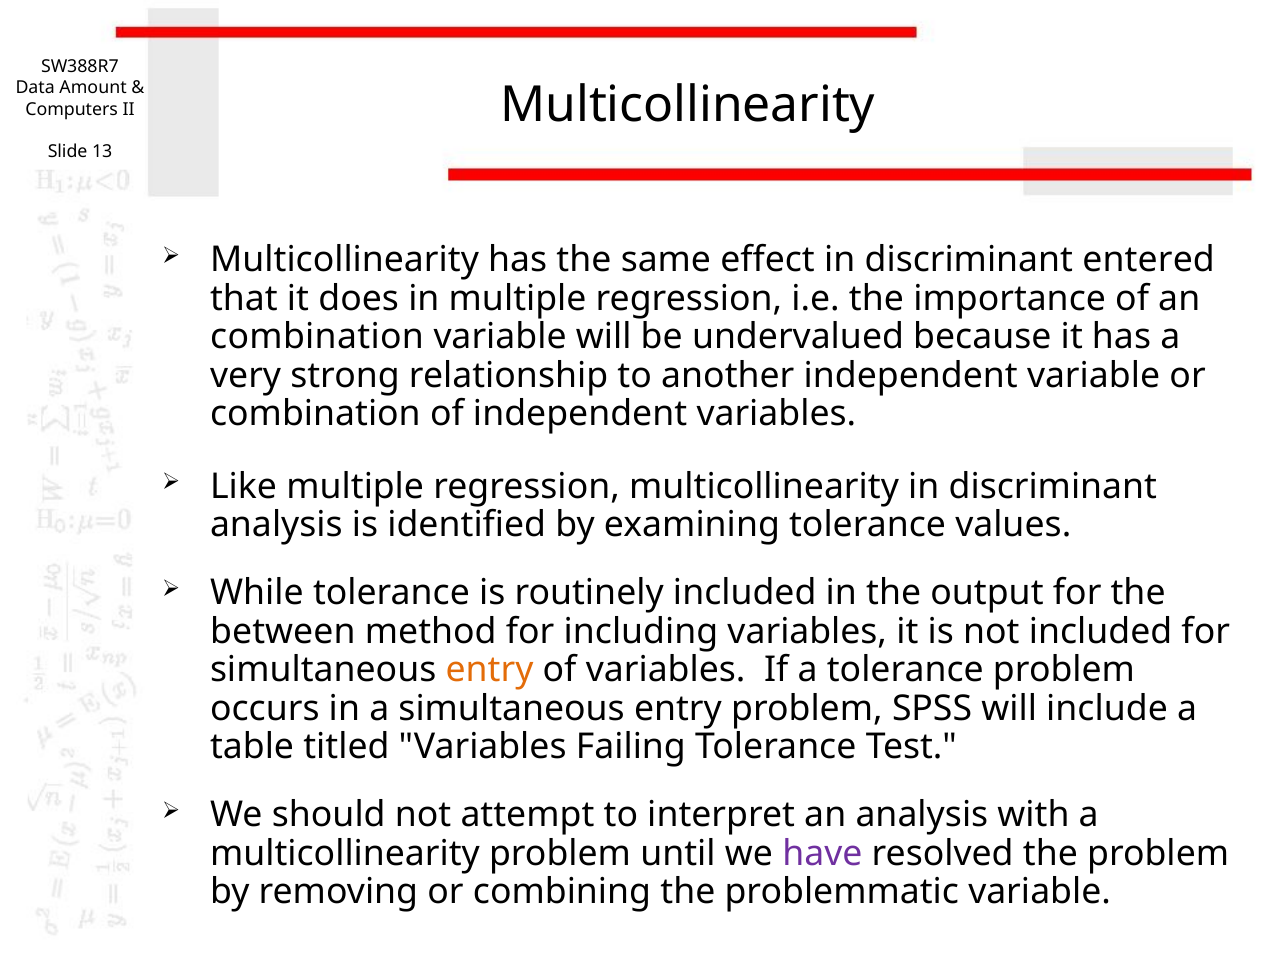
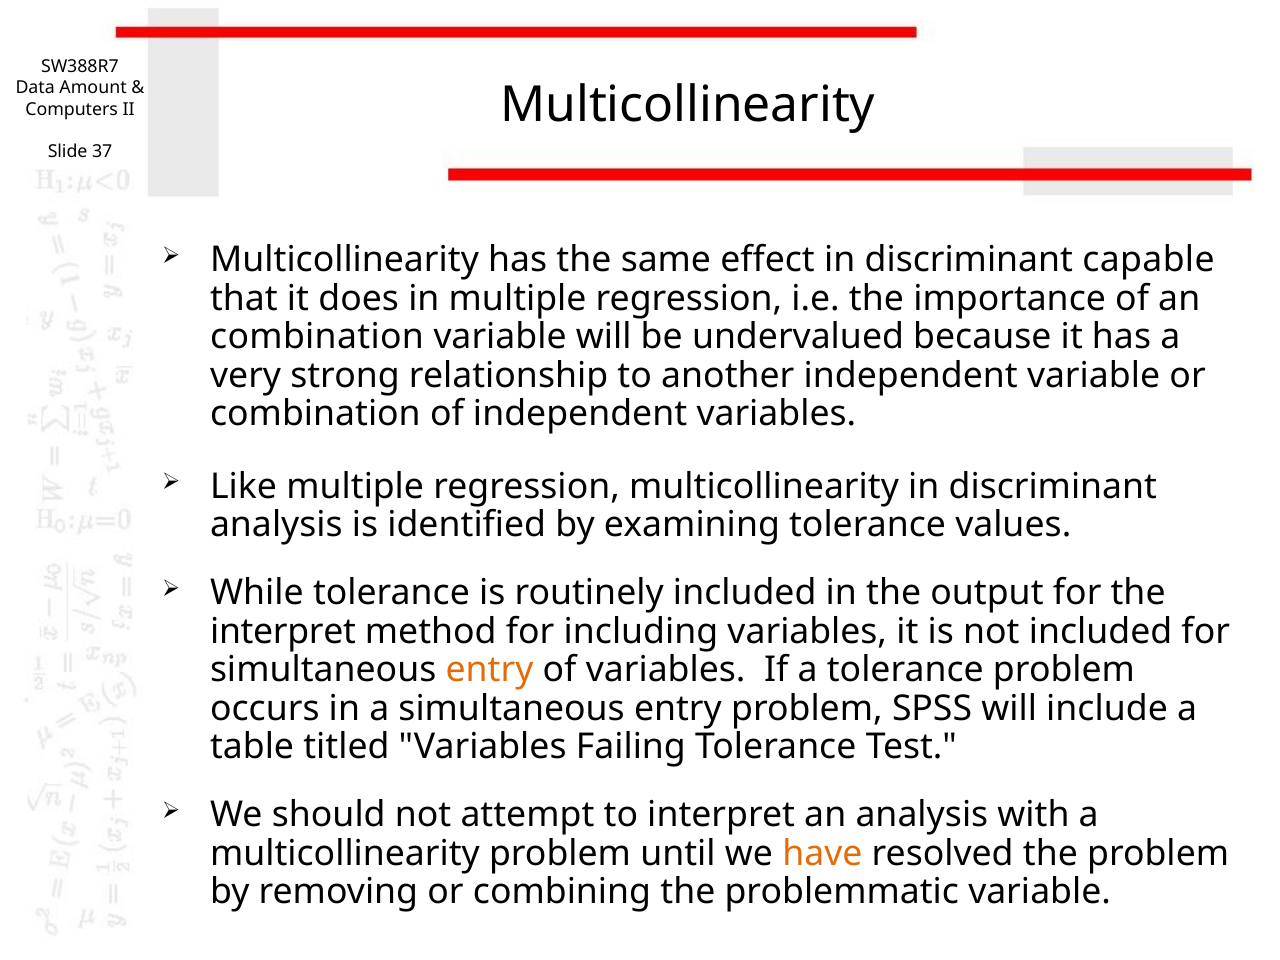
13: 13 -> 37 (102, 152)
entered: entered -> capable (1149, 260)
between: between -> interpret (283, 632)
have colour: purple -> orange (822, 853)
